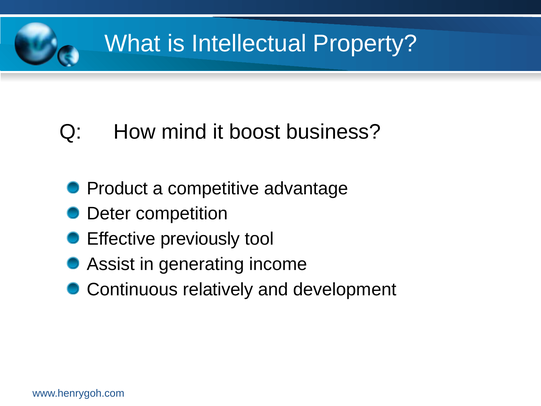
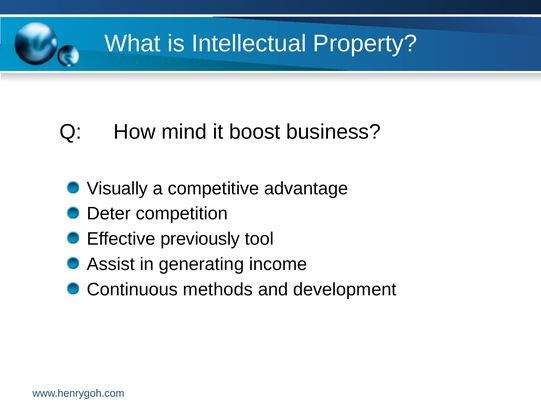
Product: Product -> Visually (117, 188)
relatively: relatively -> methods (218, 289)
